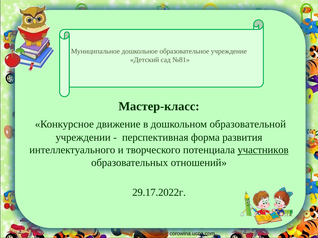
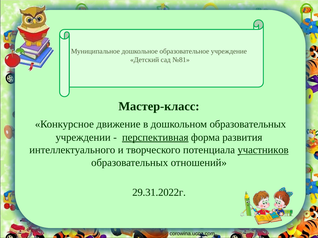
дошкольном образовательной: образовательной -> образовательных (248, 125)
перспективная underline: none -> present (155, 138)
29.17.2022г: 29.17.2022г -> 29.31.2022г (159, 193)
